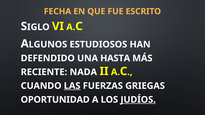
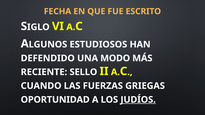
HASTA: HASTA -> MODO (115, 58)
NADA: NADA -> SELLO (83, 72)
LAS underline: present -> none (72, 86)
